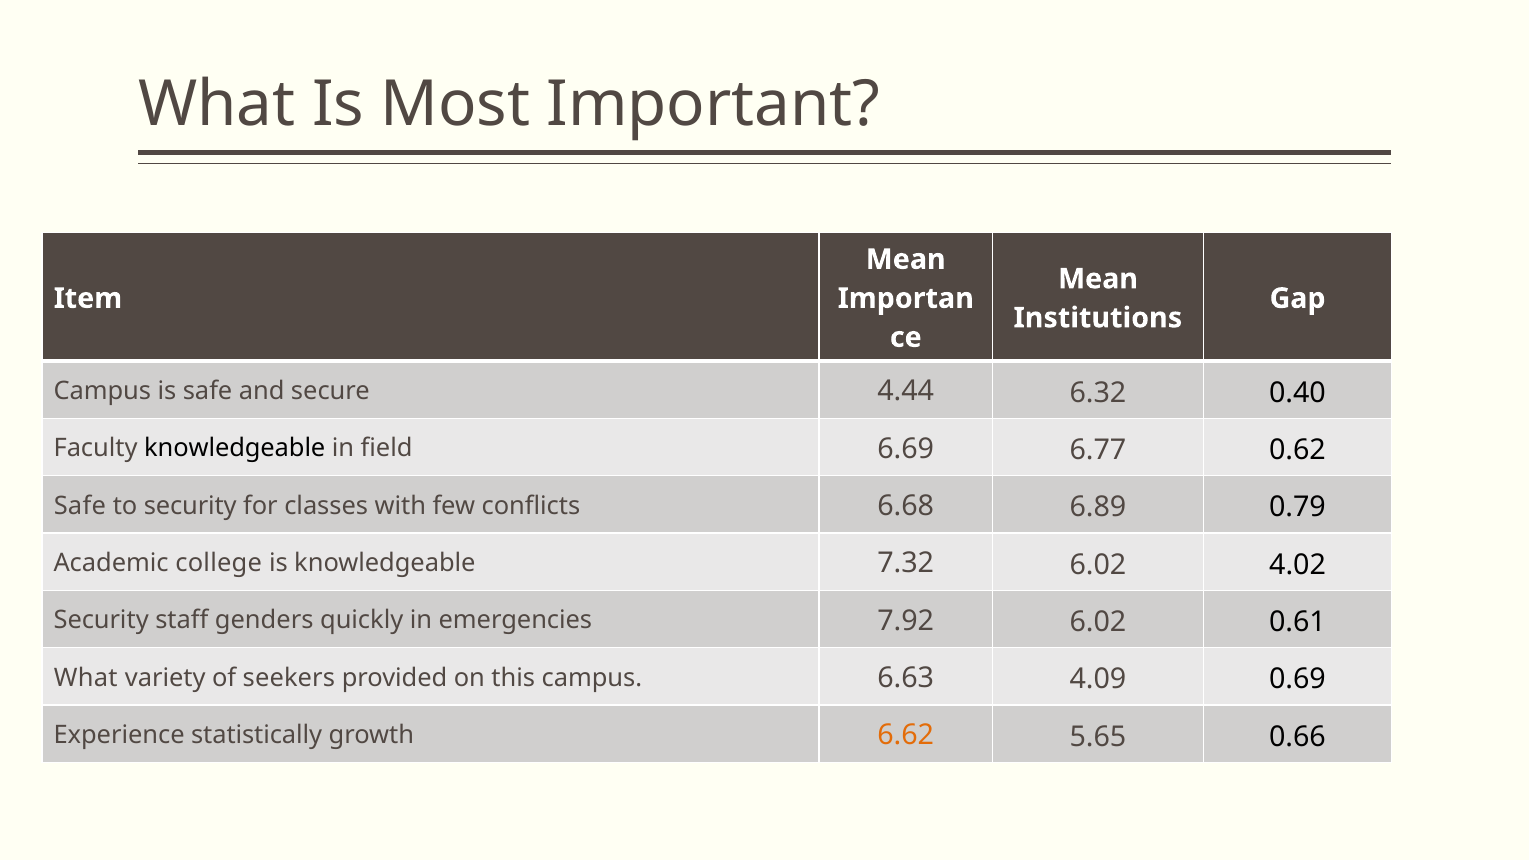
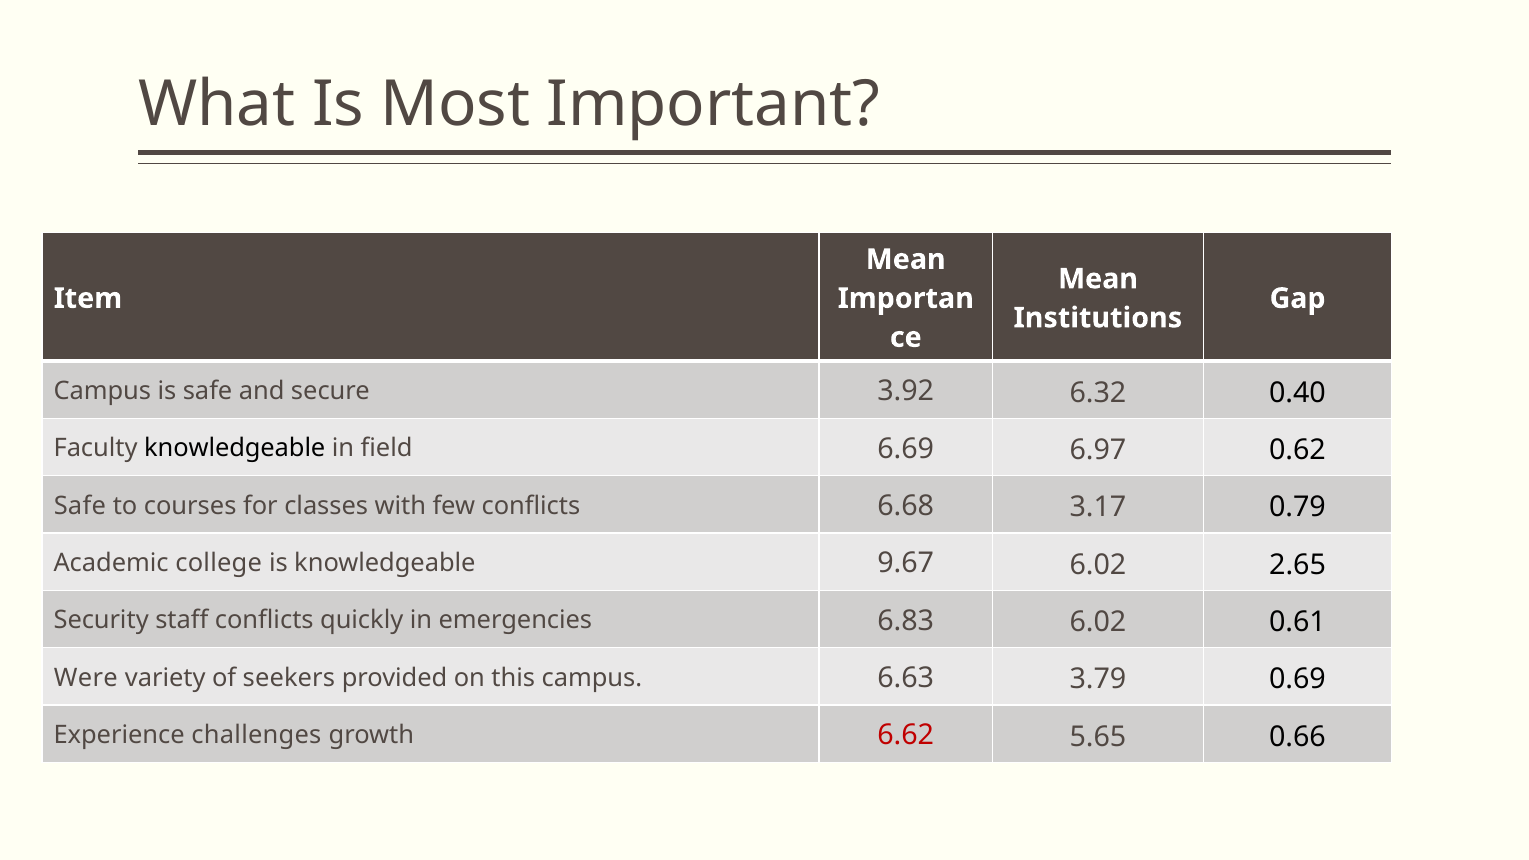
4.44: 4.44 -> 3.92 (906, 391)
6.77: 6.77 -> 6.97 (1098, 450)
to security: security -> courses (190, 506)
6.89: 6.89 -> 3.17 (1098, 507)
7.32: 7.32 -> 9.67 (906, 563)
4.02: 4.02 -> 2.65 (1298, 565)
staff genders: genders -> conflicts (264, 621)
7.92: 7.92 -> 6.83 (906, 621)
What: What -> Were (86, 678)
4.09: 4.09 -> 3.79 (1098, 679)
statistically: statistically -> challenges (256, 735)
6.62 colour: orange -> red (906, 735)
